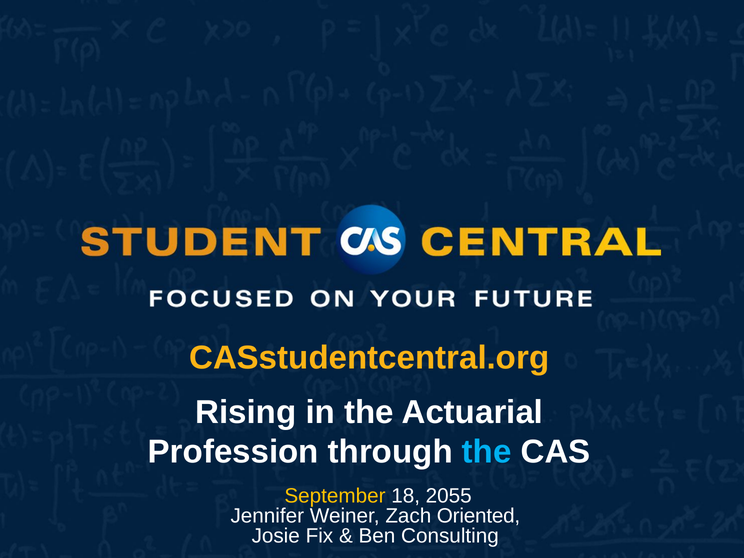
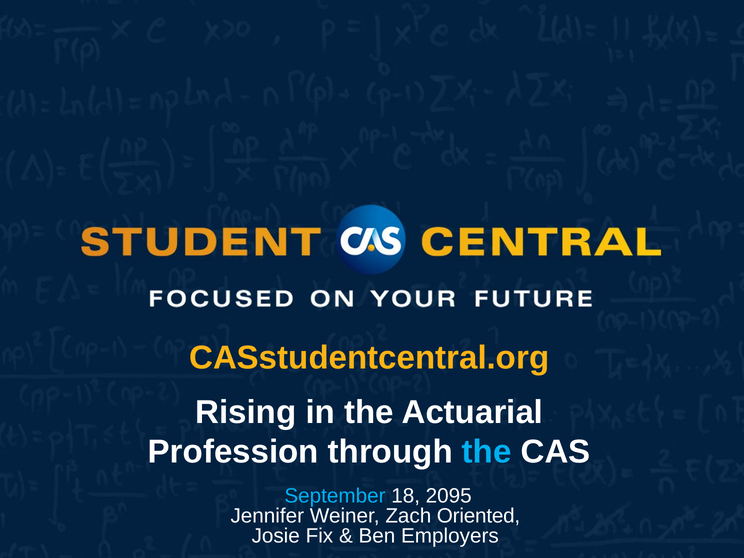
September colour: yellow -> light blue (335, 496)
2055: 2055 -> 2095 (449, 496)
Consulting: Consulting -> Employers (450, 536)
